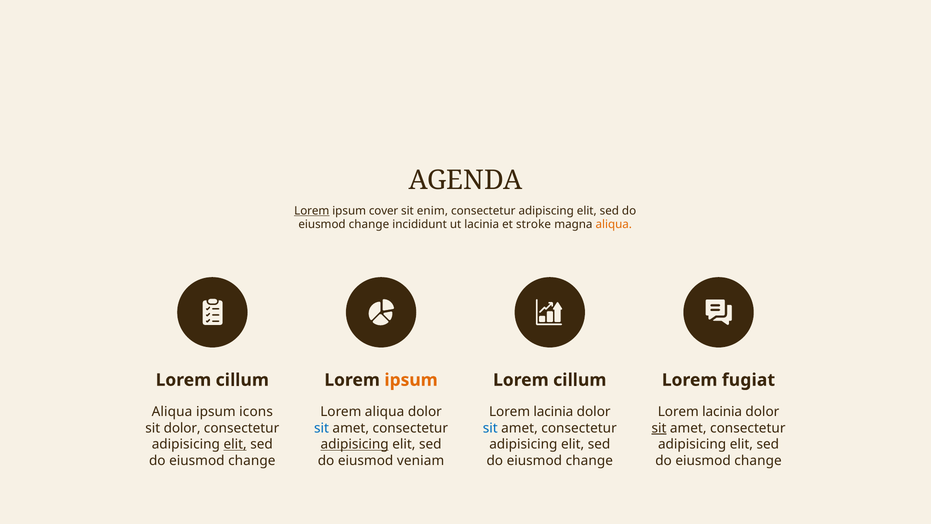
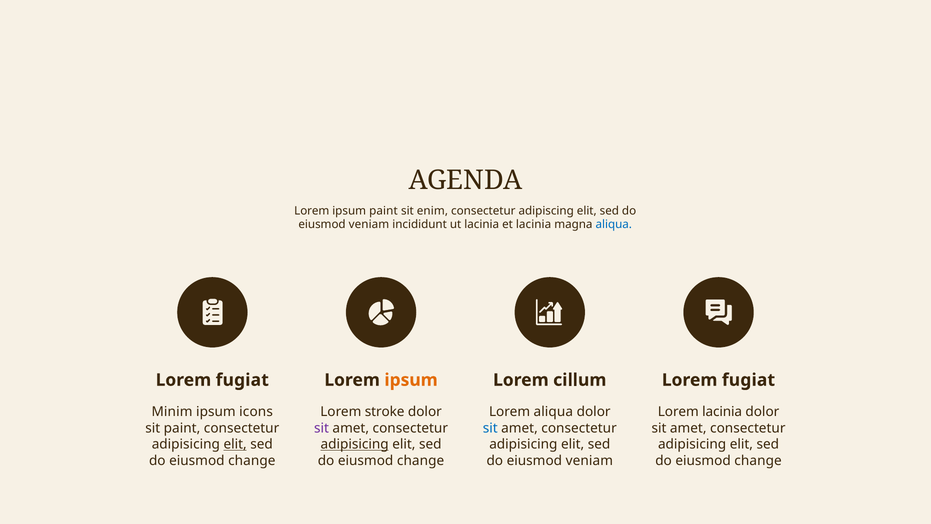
Lorem underline: present -> none (312, 211)
ipsum cover: cover -> paint (383, 211)
change: change -> veniam (369, 225)
et stroke: stroke -> lacinia (534, 225)
aliqua colour: orange -> blue (614, 225)
cillum: cillum -> fugiat (242, 380)
Aliqua: Aliqua -> Minim (172, 412)
Lorem aliqua: aliqua -> stroke (385, 412)
lacinia: lacinia -> aliqua (553, 412)
sit dolor: dolor -> paint (182, 428)
sit colour: blue -> purple (322, 428)
sit underline: present -> none (659, 428)
veniam: veniam -> change (421, 460)
change: change -> veniam (589, 460)
